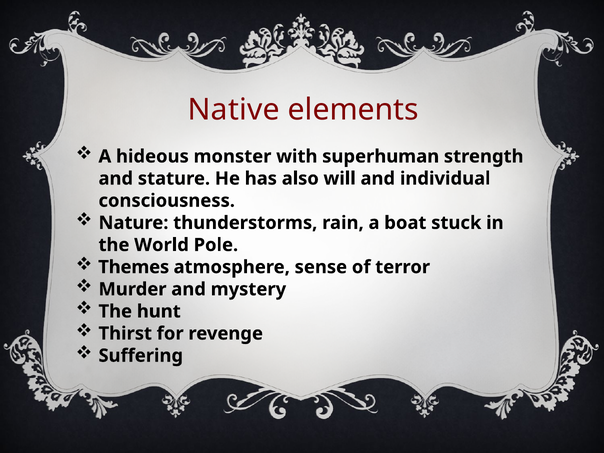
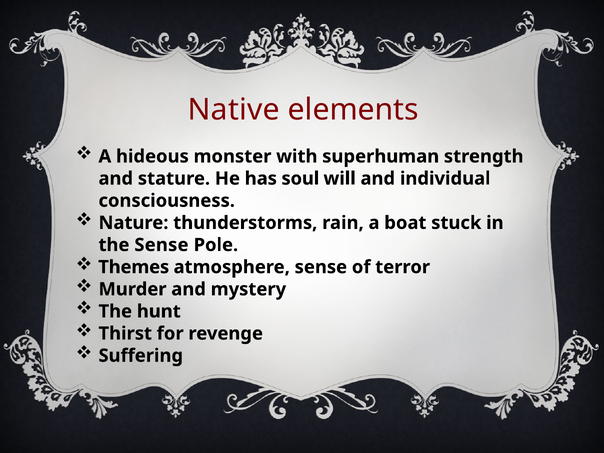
also: also -> soul (300, 179)
the World: World -> Sense (161, 245)
